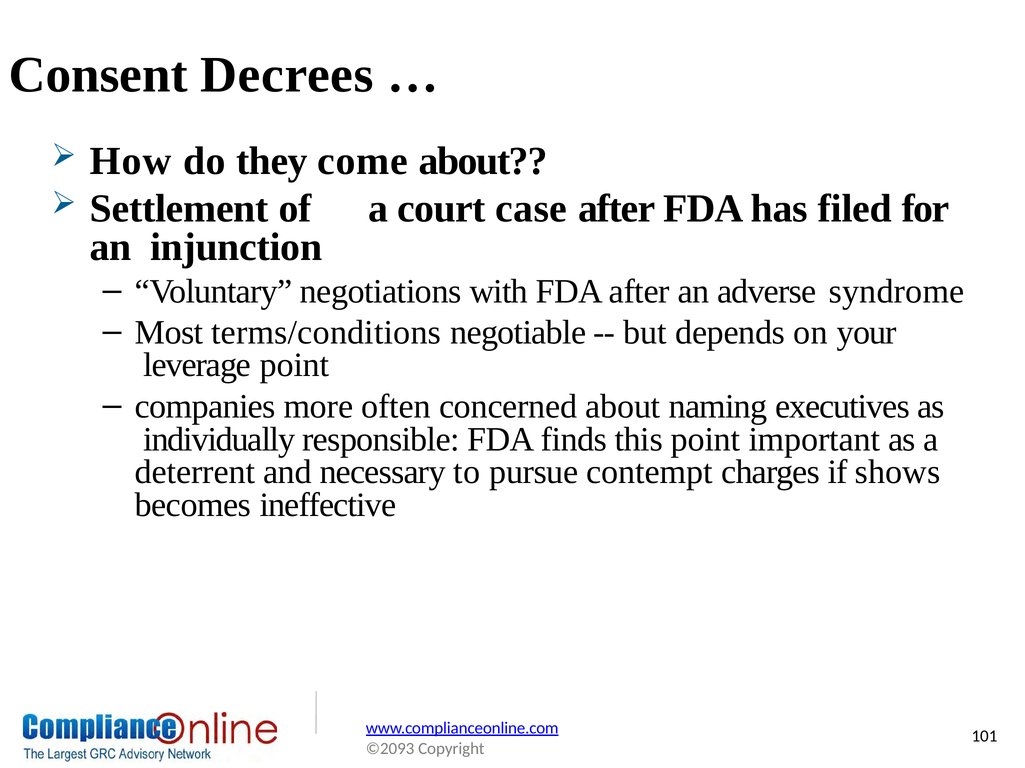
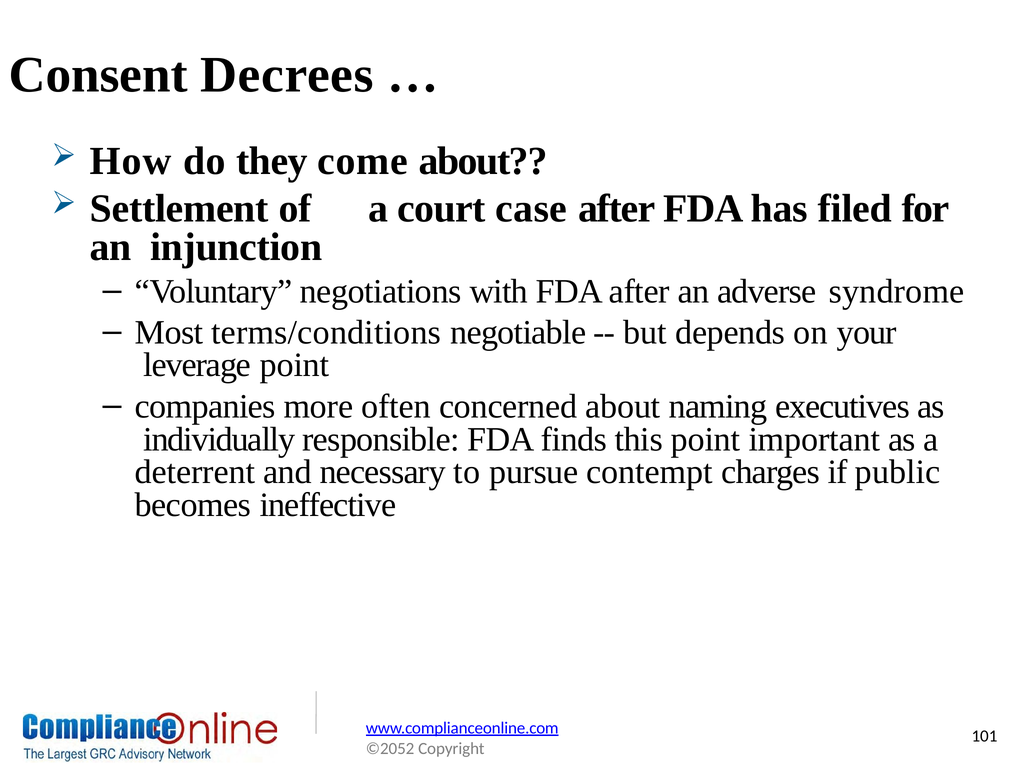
shows: shows -> public (898, 473)
©2093: ©2093 -> ©2052 (390, 749)
